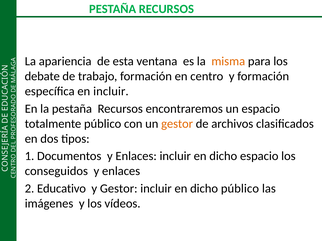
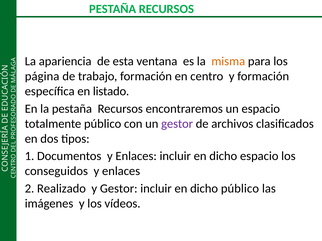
debate: debate -> página (42, 76)
en incluir: incluir -> listado (111, 91)
gestor colour: orange -> purple (177, 124)
Educativo: Educativo -> Realizado (61, 189)
